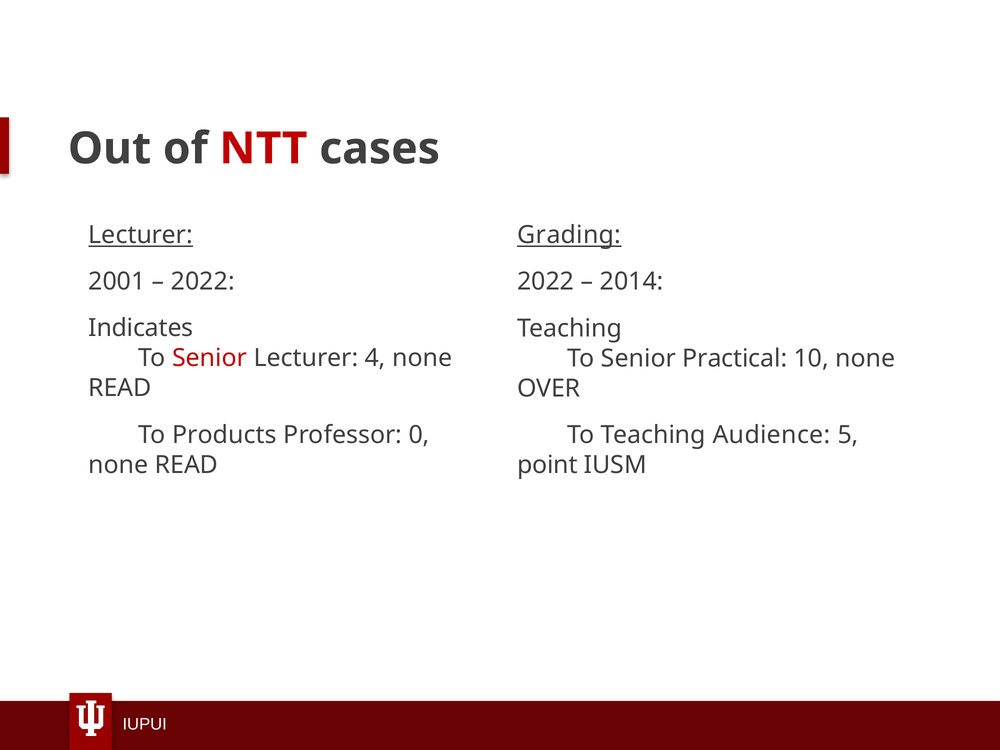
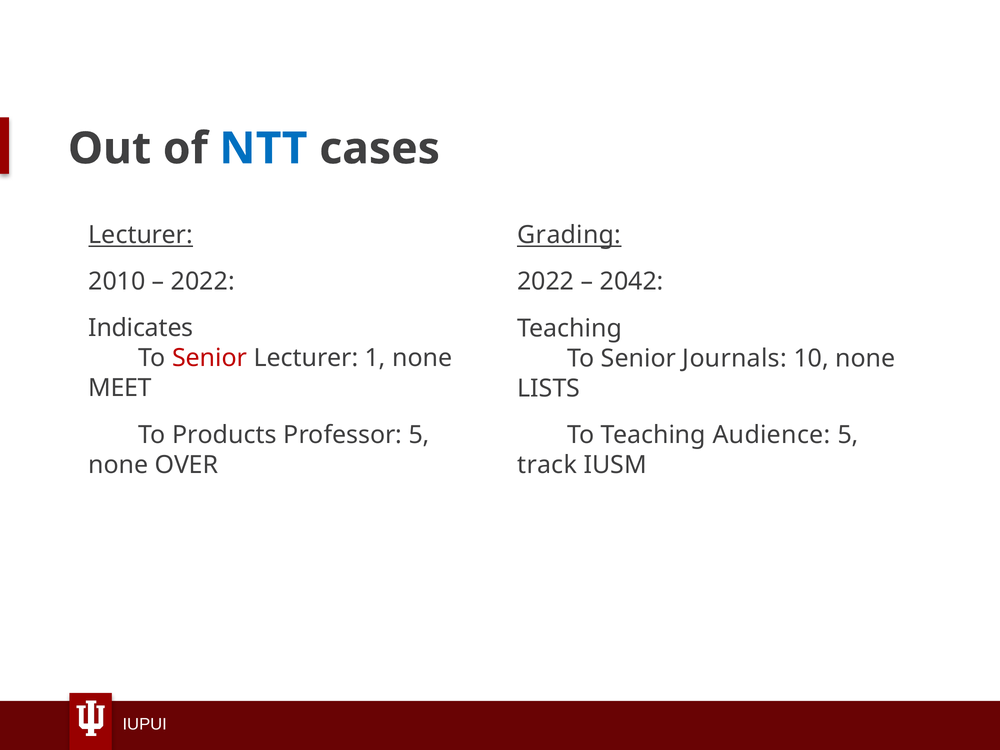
NTT colour: red -> blue (263, 149)
2001: 2001 -> 2010 (117, 282)
2014: 2014 -> 2042 (632, 282)
4: 4 -> 1 (375, 358)
Practical: Practical -> Journals (735, 358)
READ: READ -> MEET (120, 388)
OVER: OVER -> LISTS (549, 388)
Professor 0: 0 -> 5 (419, 435)
READ: READ -> OVER (187, 465)
point: point -> track (547, 465)
